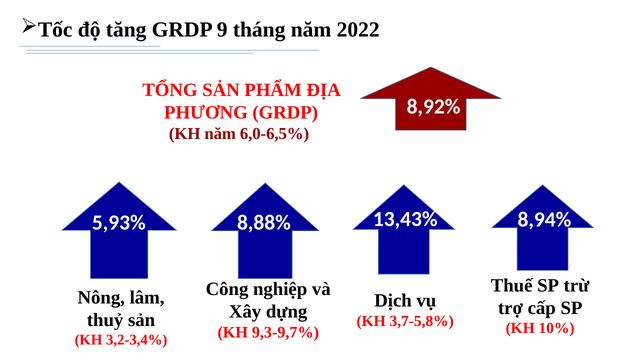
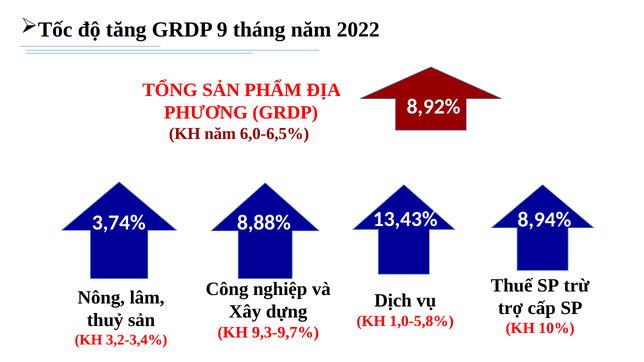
5,93%: 5,93% -> 3,74% (119, 223)
3,7-5,8%: 3,7-5,8% -> 1,0-5,8% (422, 321)
